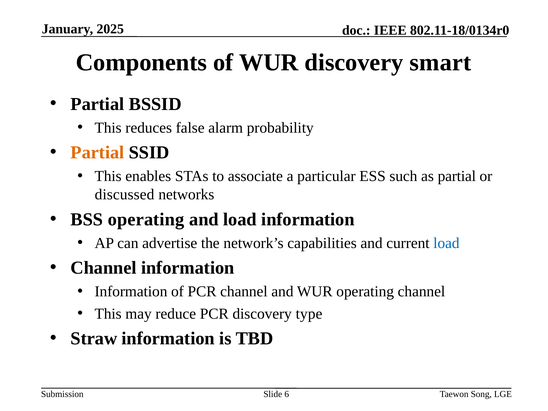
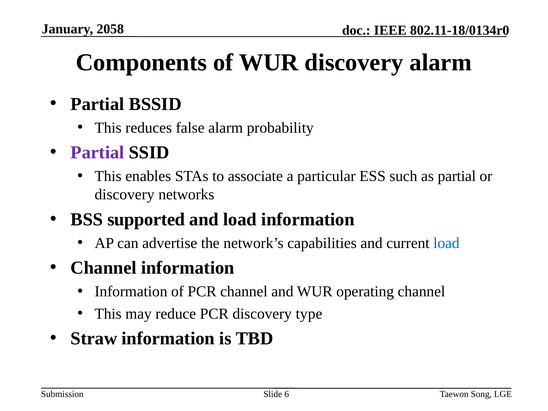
2025: 2025 -> 2058 (110, 29)
discovery smart: smart -> alarm (441, 62)
Partial colour: orange -> purple (97, 153)
discussed: discussed -> discovery (125, 194)
BSS operating: operating -> supported (146, 219)
